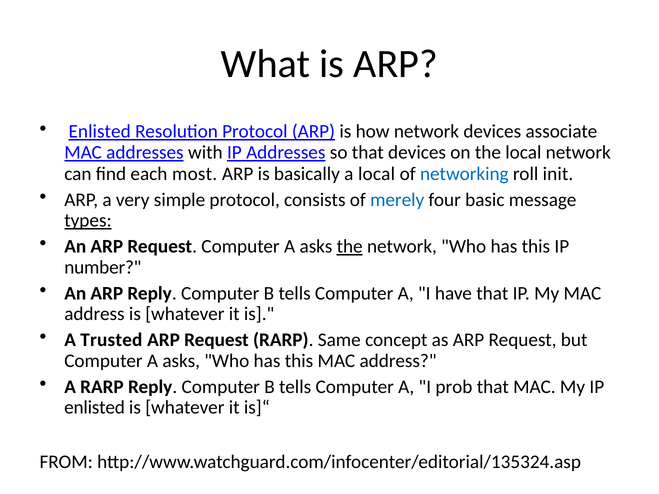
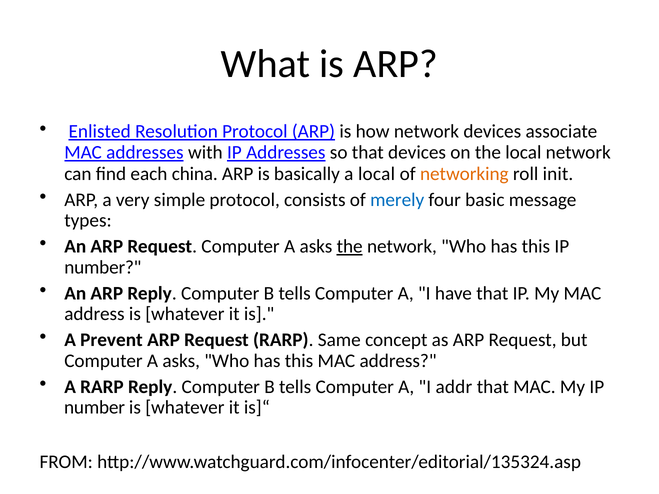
most: most -> china (195, 174)
networking colour: blue -> orange (464, 174)
types underline: present -> none (88, 221)
Trusted: Trusted -> Prevent (111, 340)
prob: prob -> addr (454, 387)
enlisted: enlisted -> number (95, 408)
